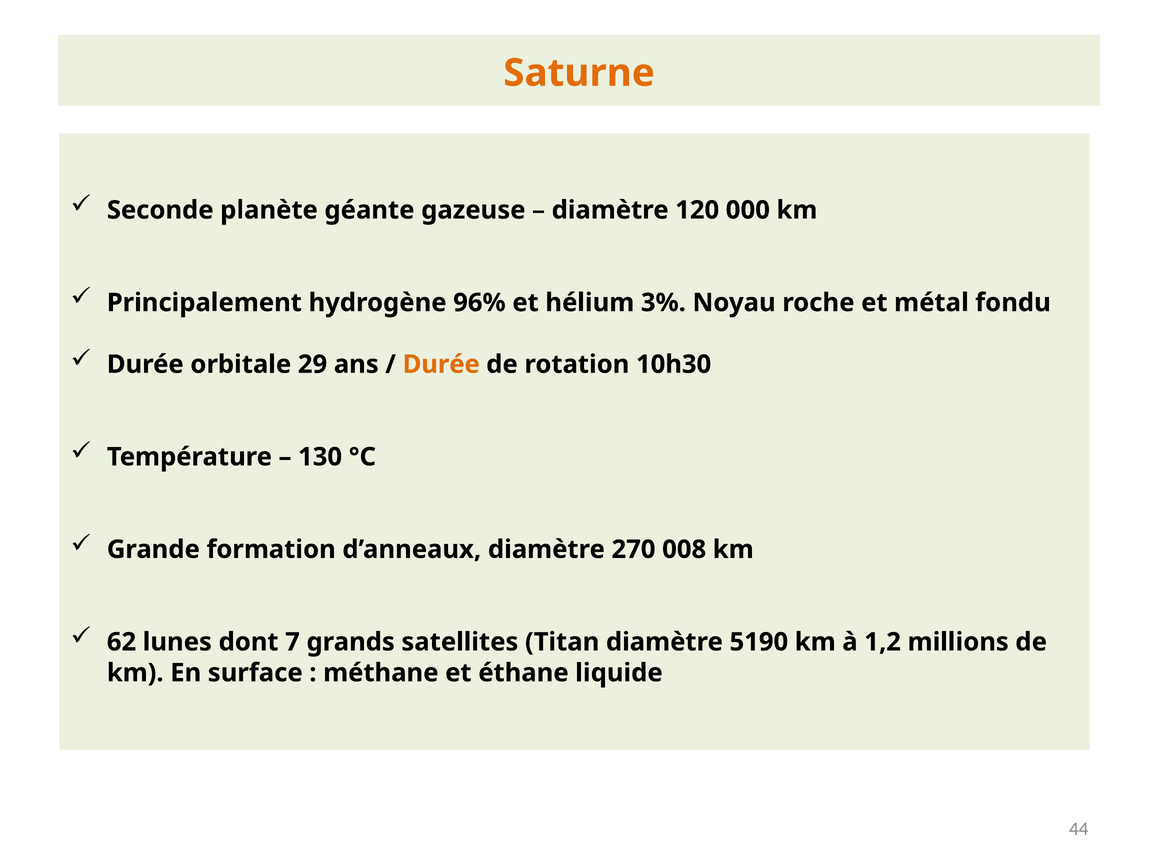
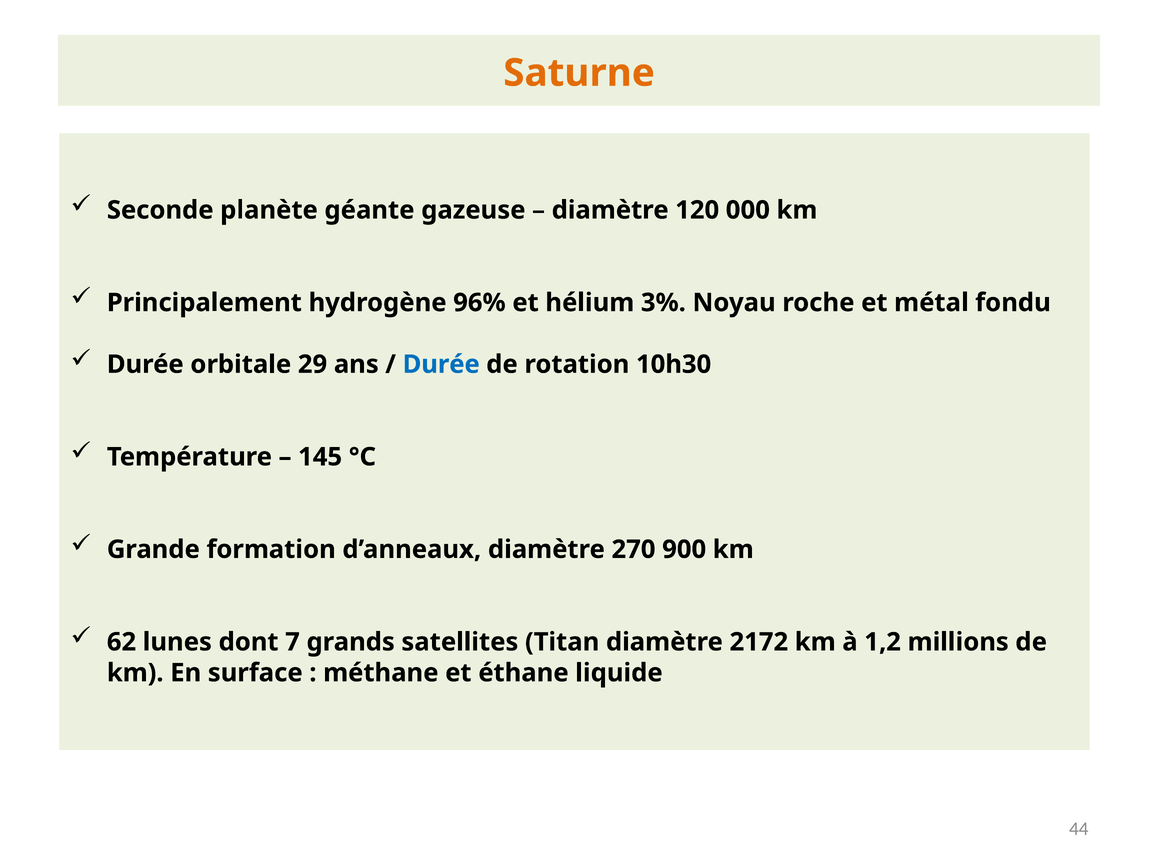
Durée colour: orange -> blue (441, 365)
130: 130 -> 145 (320, 457)
008: 008 -> 900 (684, 550)
5190: 5190 -> 2172 (759, 642)
